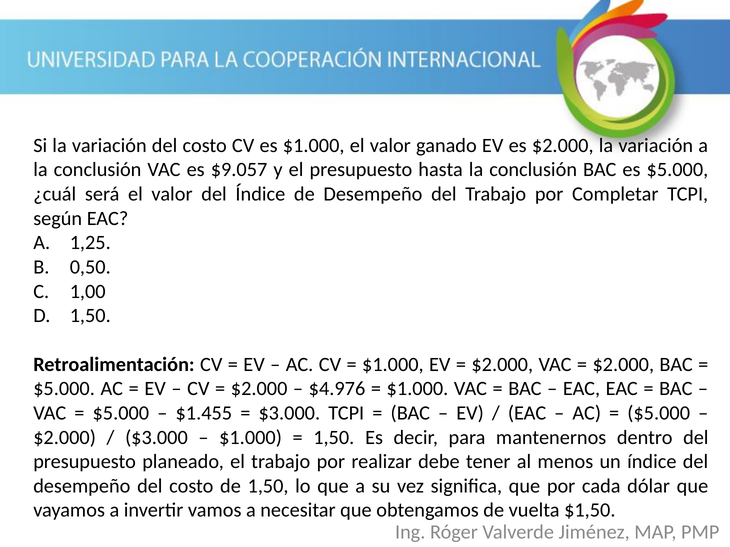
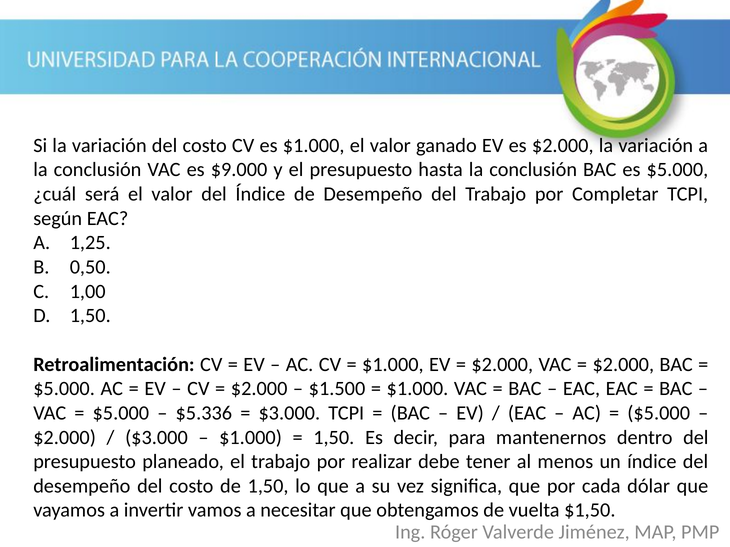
$9.057: $9.057 -> $9.000 (239, 170)
$4.976: $4.976 -> $1.500 (337, 389)
$1.455: $1.455 -> $5.336 (204, 413)
